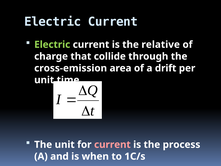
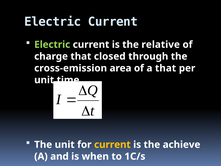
collide: collide -> closed (110, 56)
a drift: drift -> that (166, 68)
current colour: pink -> yellow (112, 144)
process: process -> achieve (182, 144)
